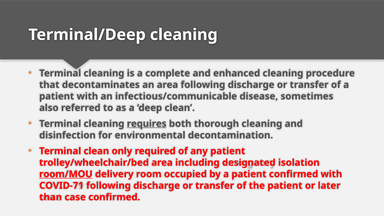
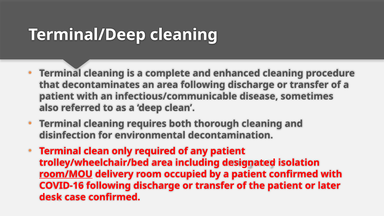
requires underline: present -> none (147, 124)
COVID-71: COVID-71 -> COVID-16 (61, 186)
than: than -> desk (51, 197)
